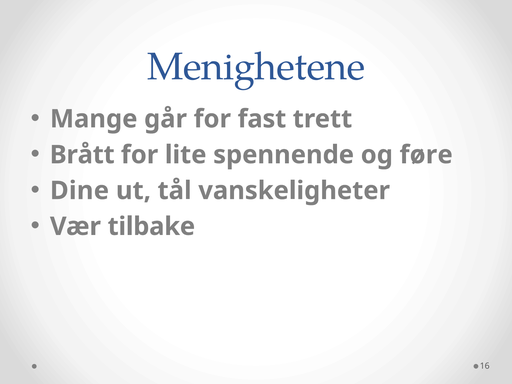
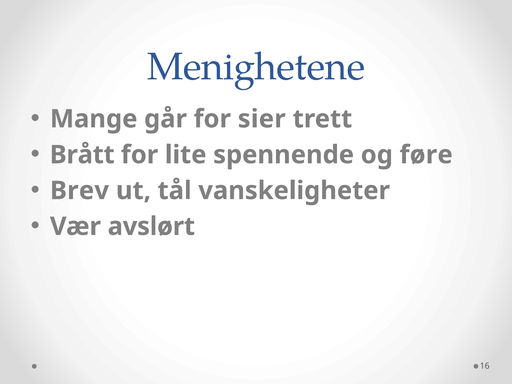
fast: fast -> sier (262, 119)
Dine: Dine -> Brev (79, 191)
tilbake: tilbake -> avslørt (151, 226)
